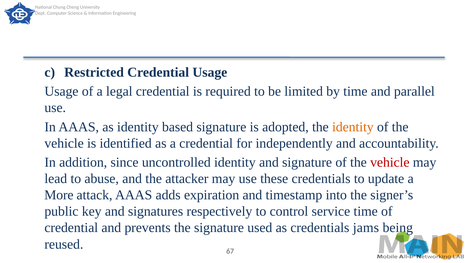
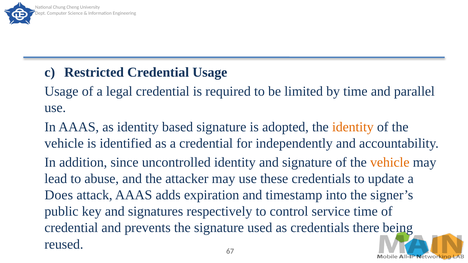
vehicle colour: red -> orange (390, 162)
More: More -> Does (59, 195)
jams: jams -> there (366, 228)
